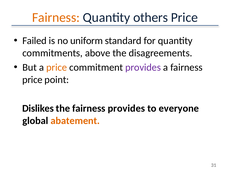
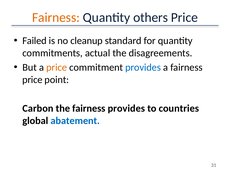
uniform: uniform -> cleanup (87, 41)
above: above -> actual (98, 53)
provides colour: purple -> blue (143, 67)
Dislikes: Dislikes -> Carbon (38, 108)
everyone: everyone -> countries (179, 108)
abatement colour: orange -> blue (75, 120)
